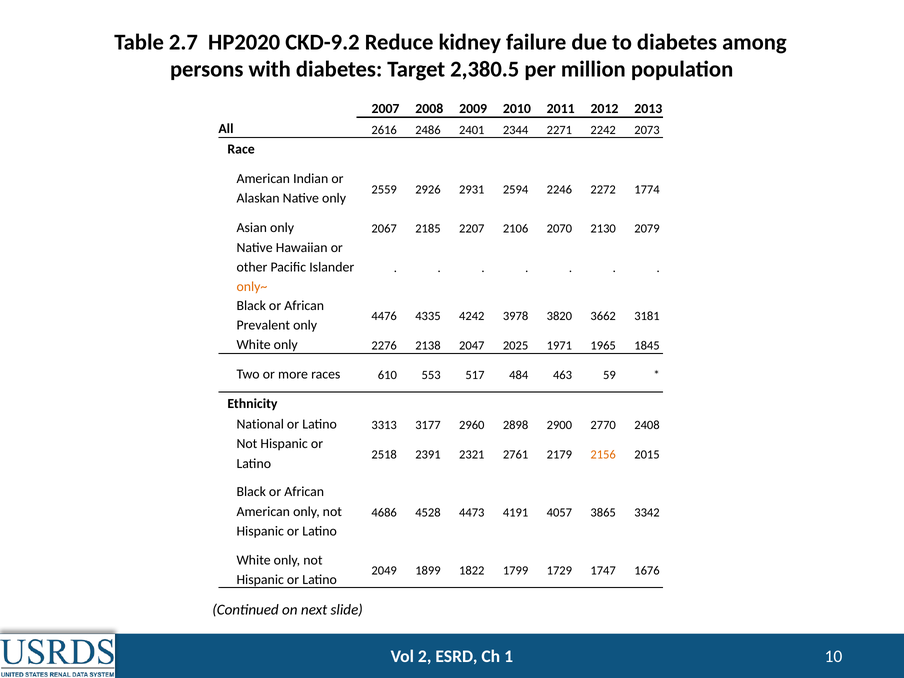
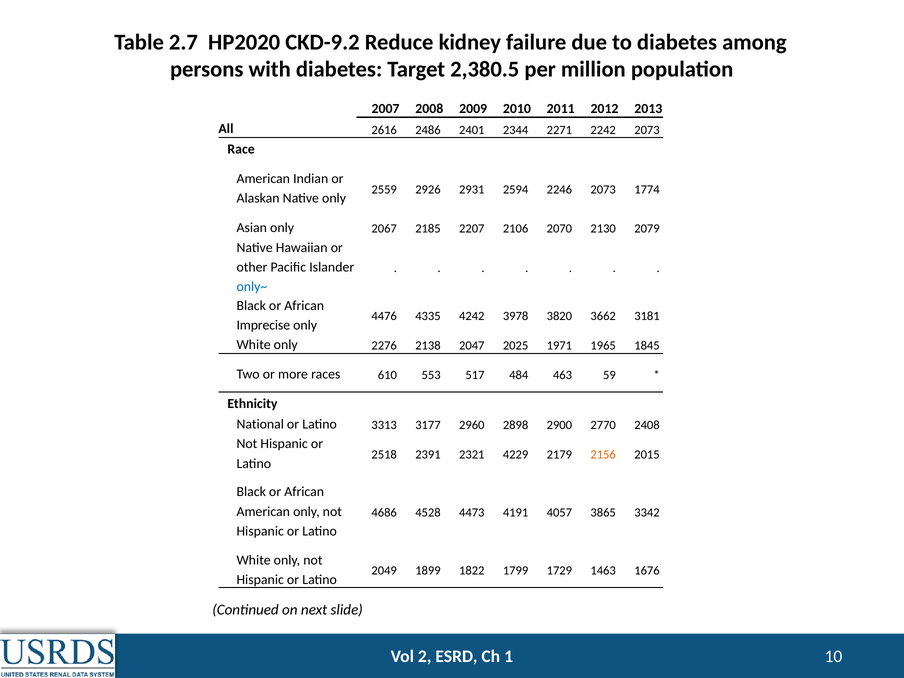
2246 2272: 2272 -> 2073 (603, 190)
only~ colour: orange -> blue (252, 287)
Prevalent: Prevalent -> Imprecise (263, 325)
2761: 2761 -> 4229 (516, 455)
1747: 1747 -> 1463 (603, 571)
